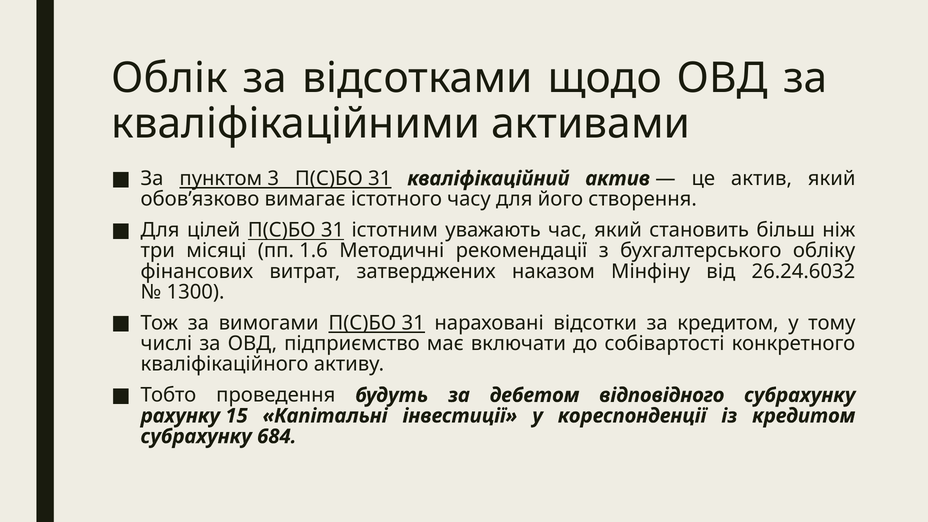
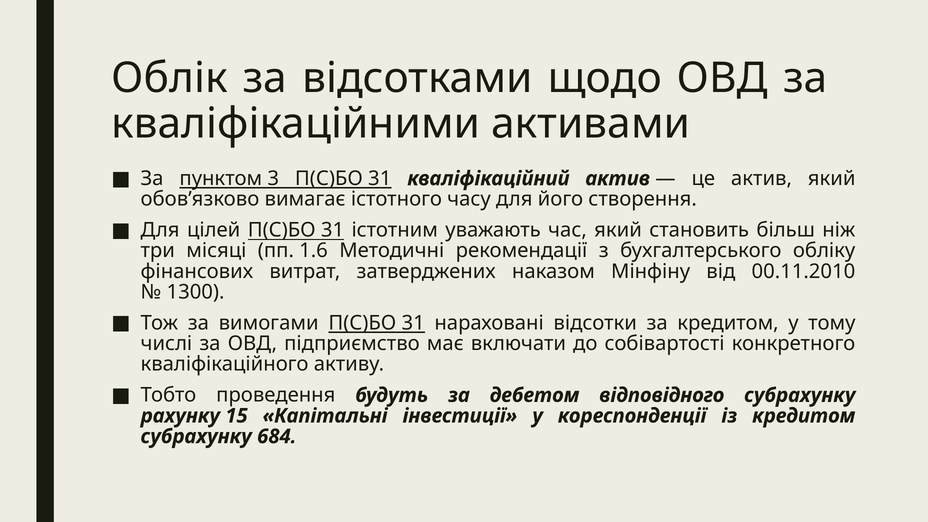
26.24.6032: 26.24.6032 -> 00.11.2010 (803, 271)
